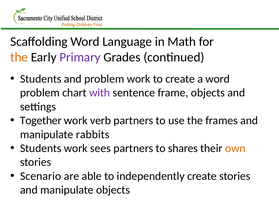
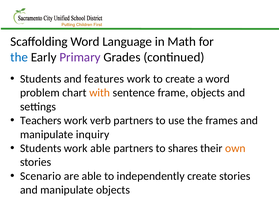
the colour: orange -> blue (19, 57)
and problem: problem -> features (104, 79)
with colour: purple -> orange (100, 93)
Together: Together -> Teachers (41, 120)
rabbits: rabbits -> inquiry (93, 134)
work sees: sees -> able (100, 148)
